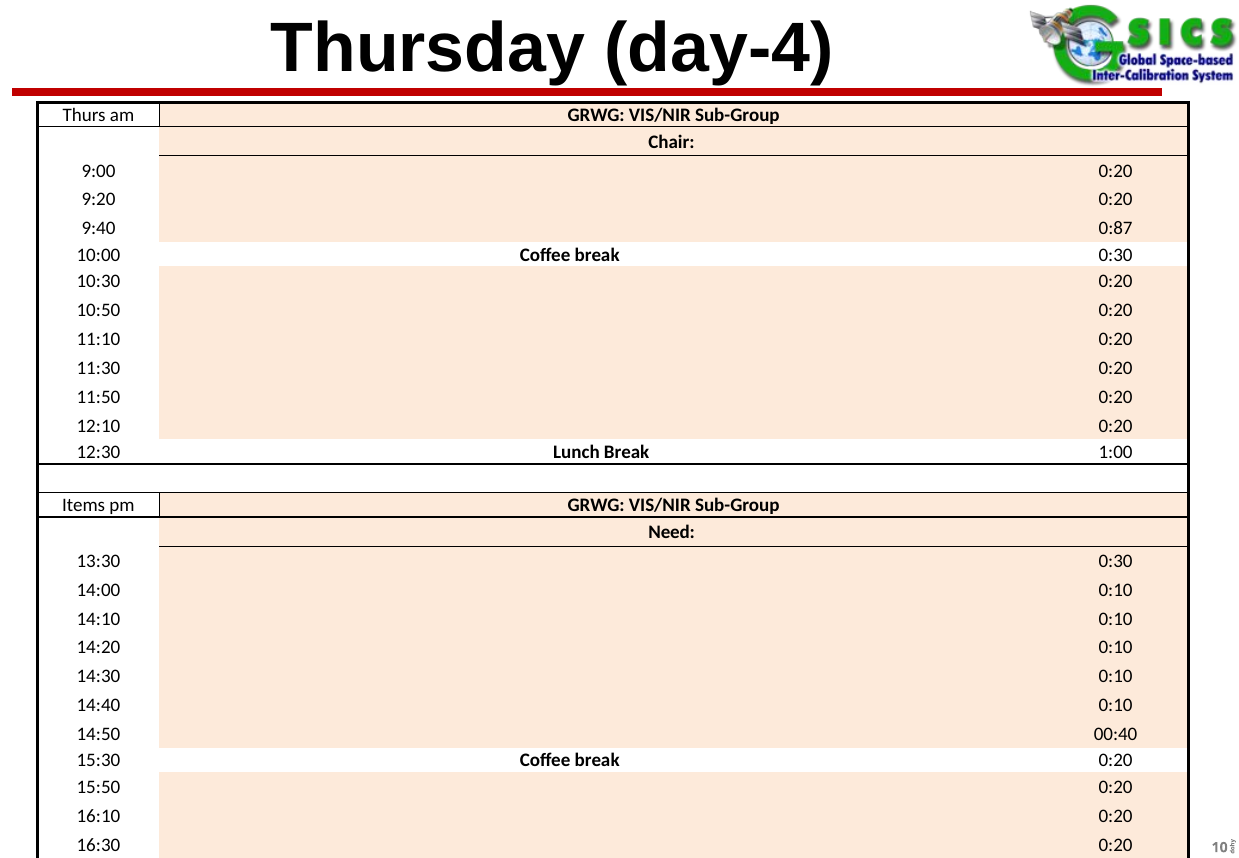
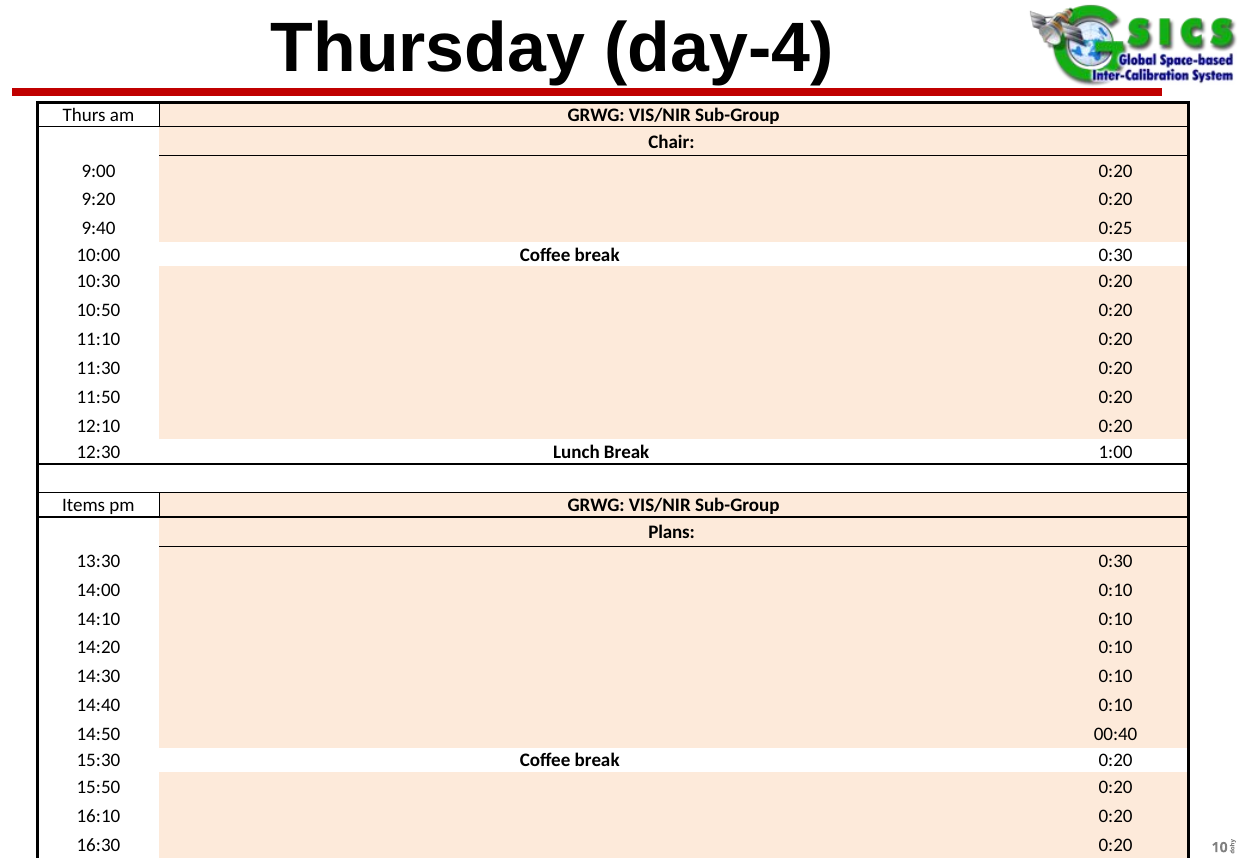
0:87: 0:87 -> 0:25 (1116, 228)
Need: Need -> Plans (672, 532)
